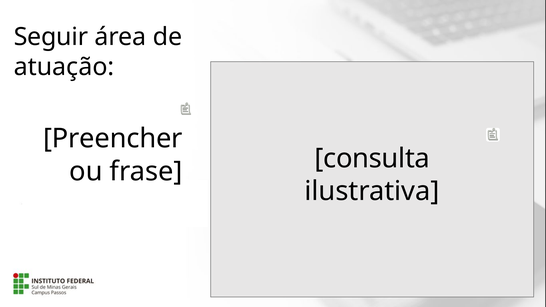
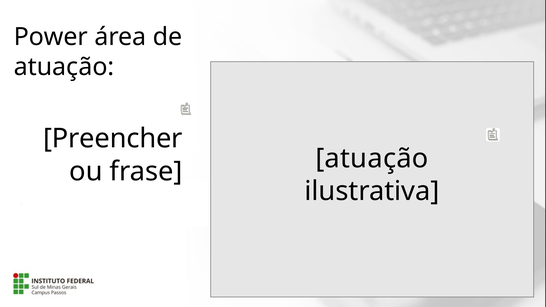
Seguir: Seguir -> Power (51, 37)
frase consulta: consulta -> atuação (372, 159)
